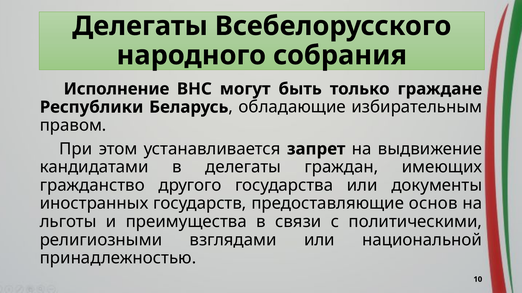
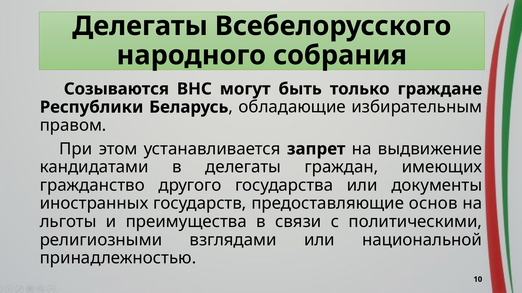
Исполнение: Исполнение -> Созываются (116, 89)
